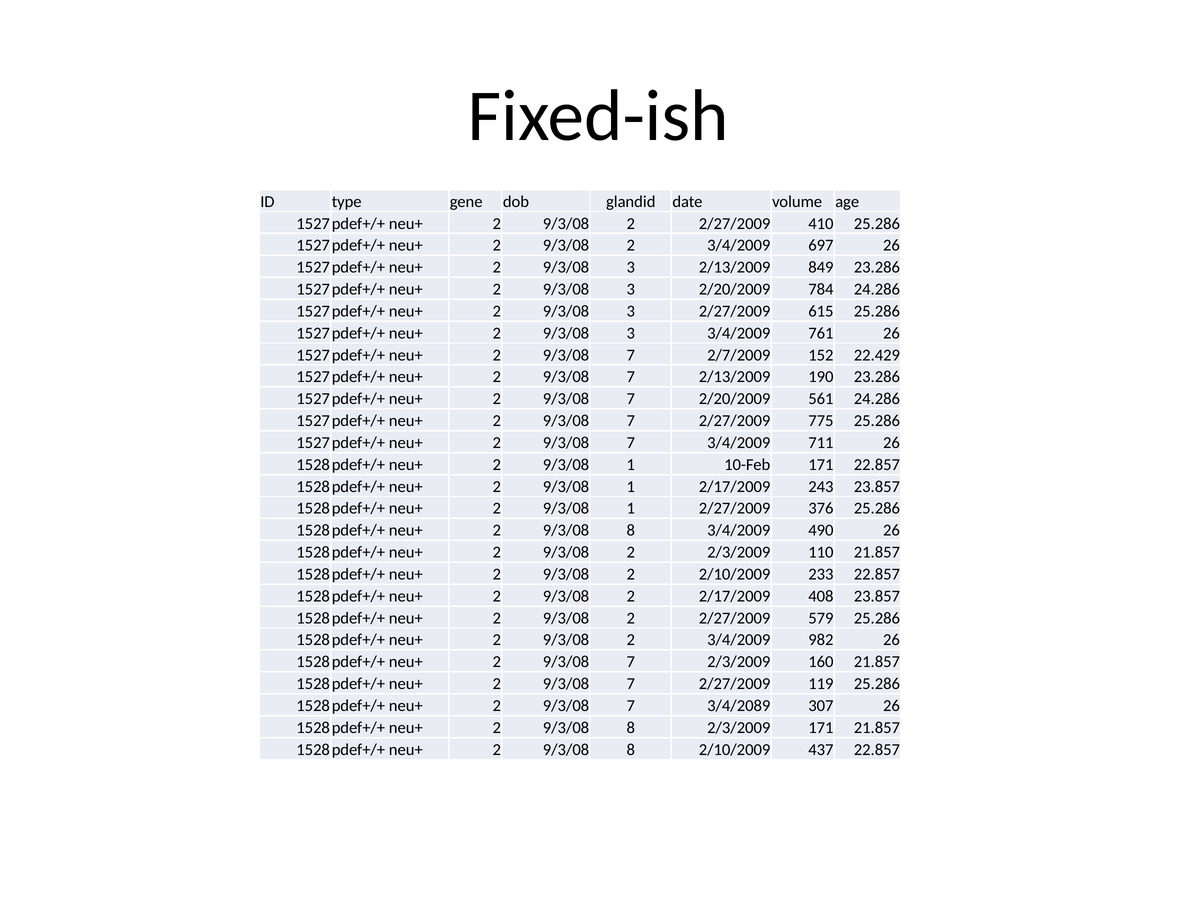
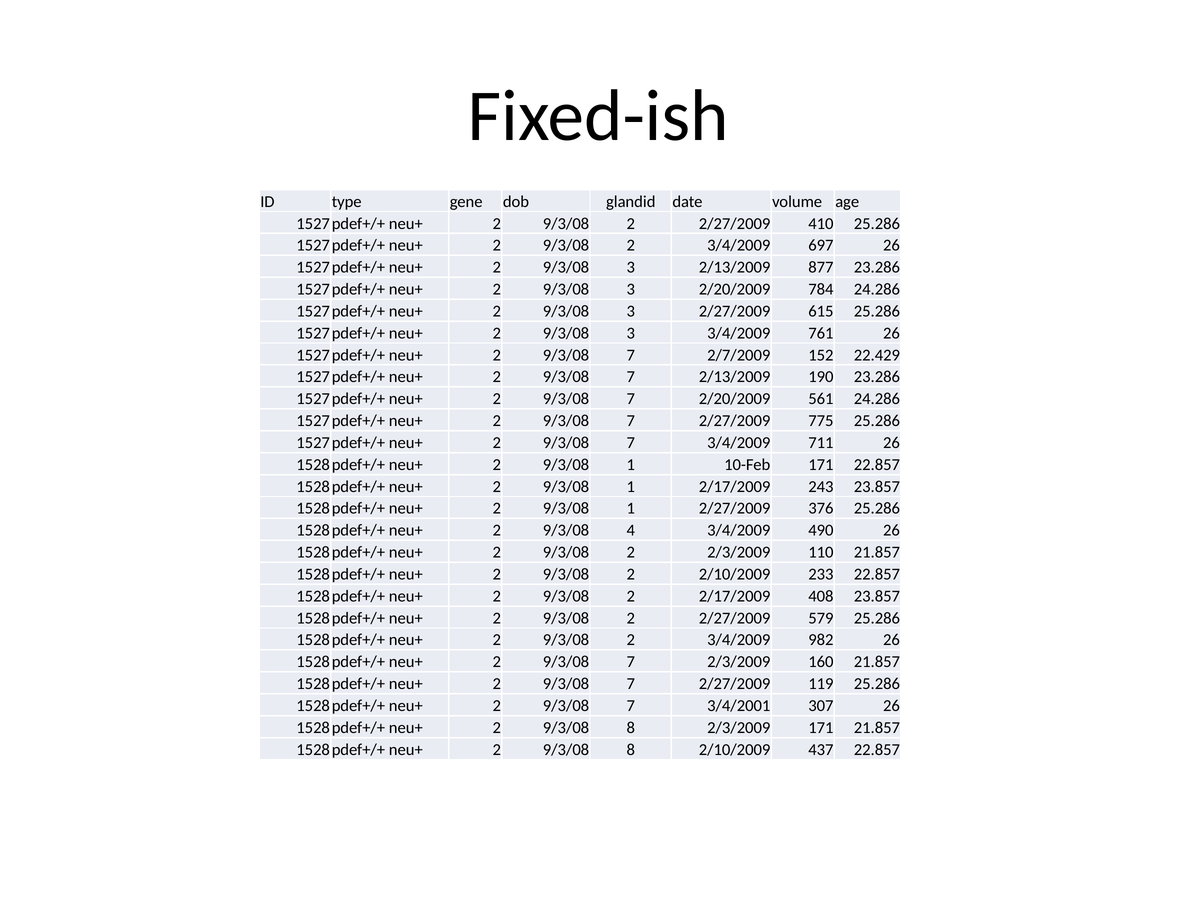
849: 849 -> 877 (821, 267)
8: 8 -> 4 (631, 530)
3/4/2089: 3/4/2089 -> 3/4/2001 (739, 706)
